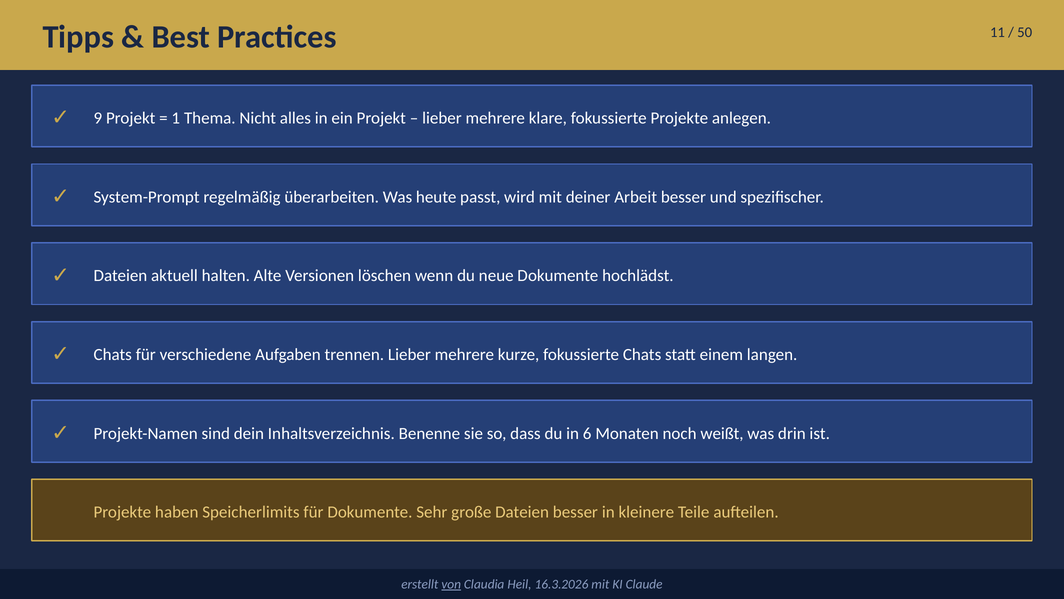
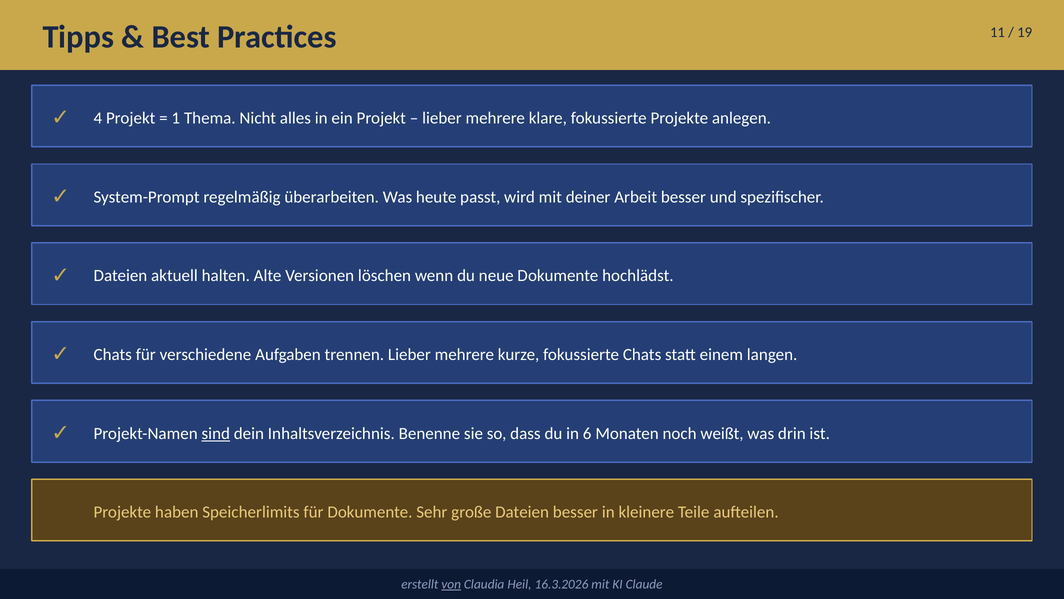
50: 50 -> 19 (1025, 32)
9: 9 -> 4 (98, 118)
sind underline: none -> present (216, 433)
